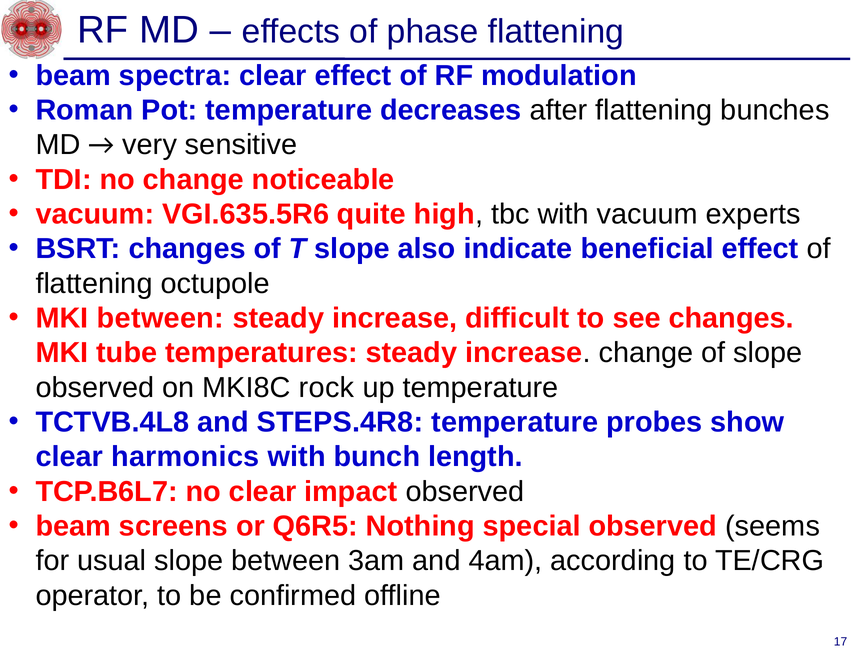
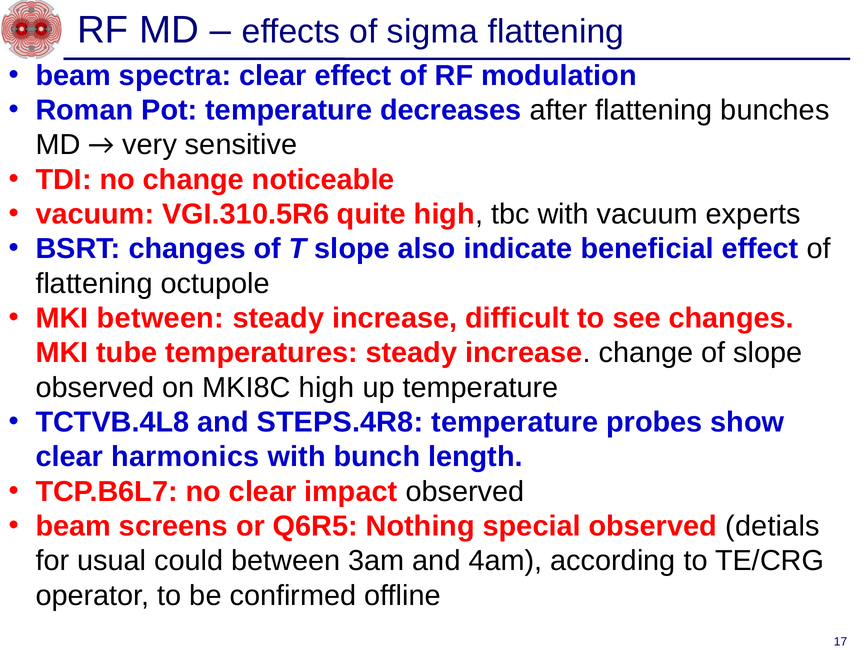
phase: phase -> sigma (432, 32)
VGI.635.5R6: VGI.635.5R6 -> VGI.310.5R6 (246, 214)
MKI8C rock: rock -> high (327, 387)
seems: seems -> detials (773, 526)
usual slope: slope -> could (189, 560)
